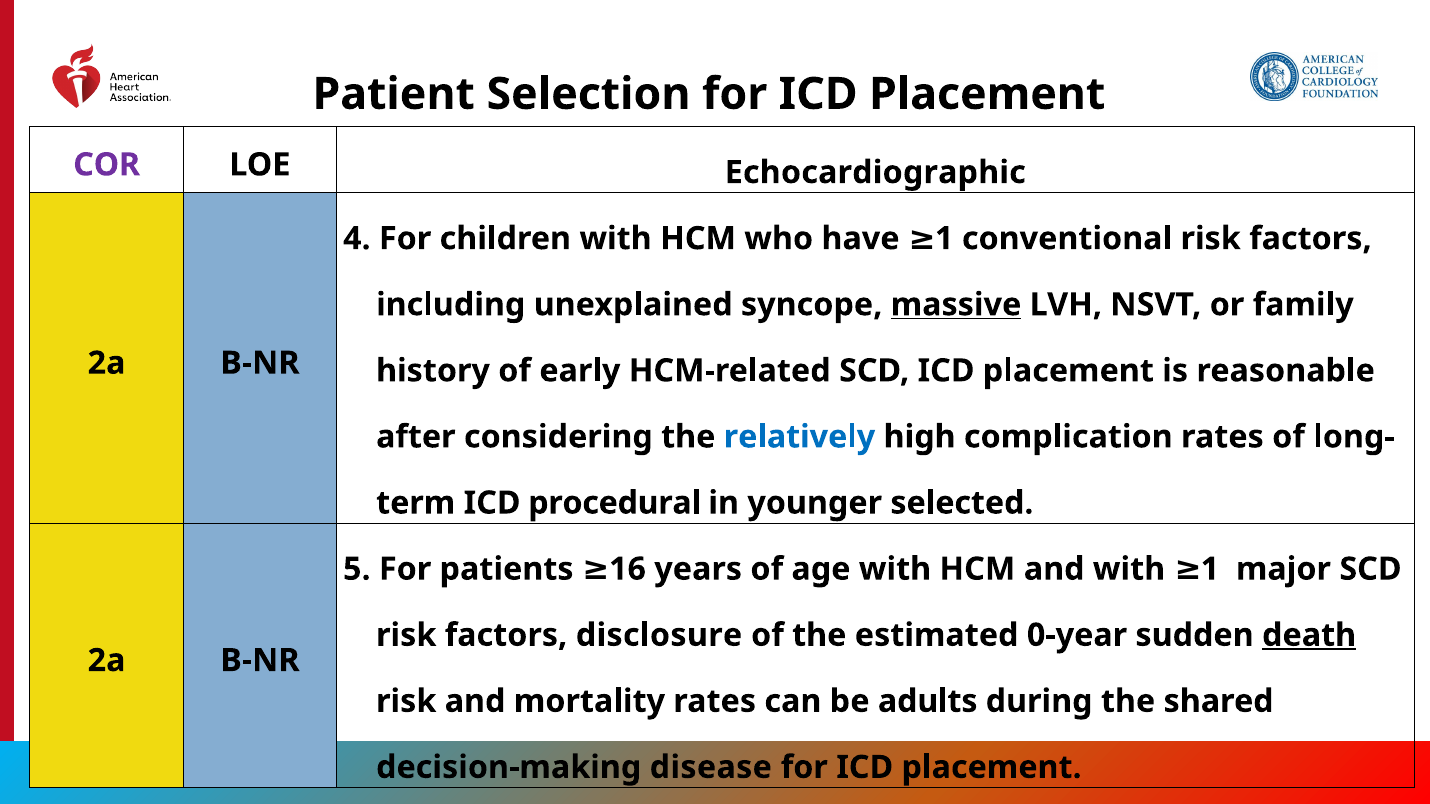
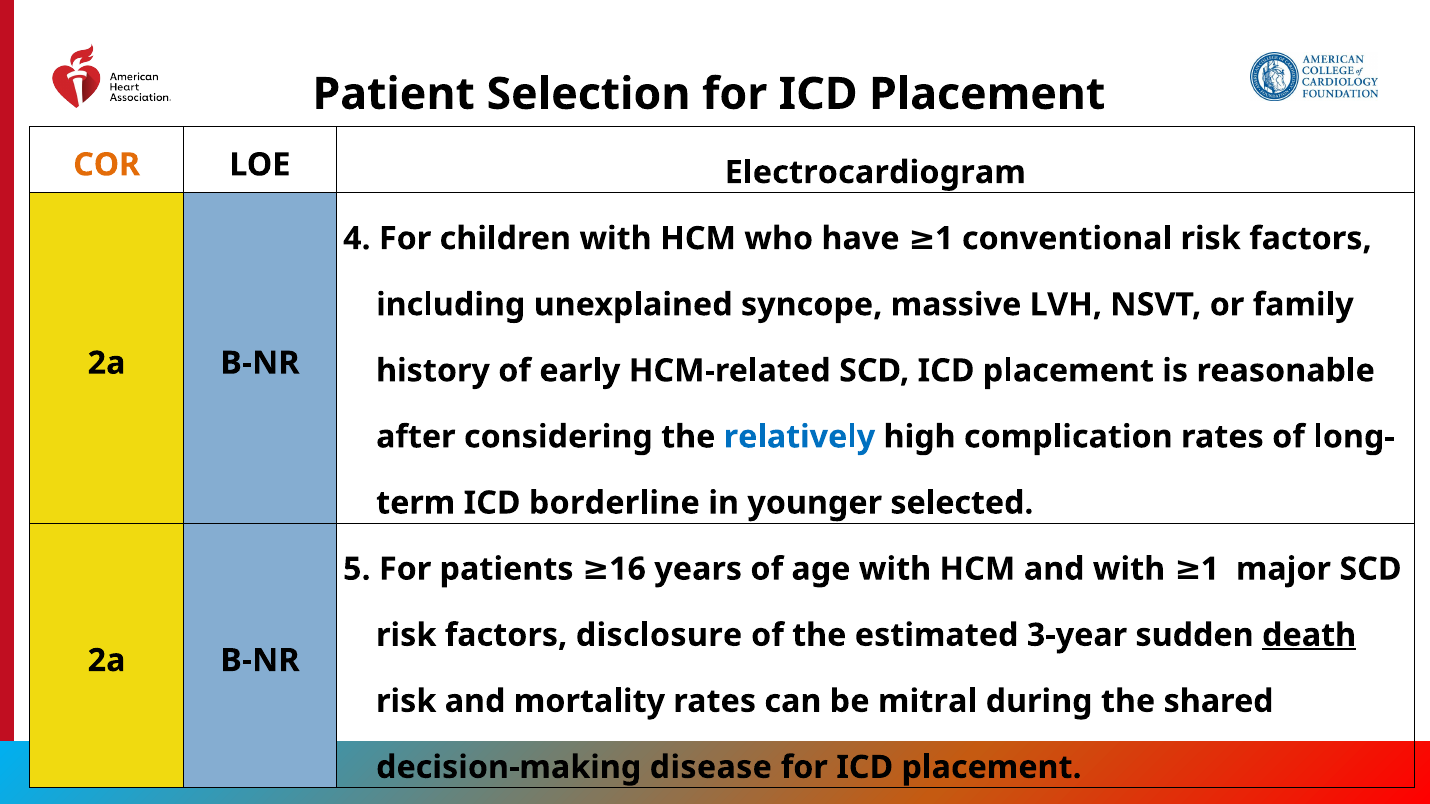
COR colour: purple -> orange (107, 165)
Echocardiographic: Echocardiographic -> Electrocardiogram (875, 173)
massive underline: present -> none (956, 305)
procedural: procedural -> borderline (614, 503)
0-year: 0-year -> 3-year (1077, 635)
adults: adults -> mitral (928, 702)
